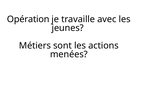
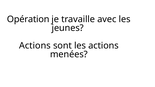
Métiers: Métiers -> Actions (35, 46)
